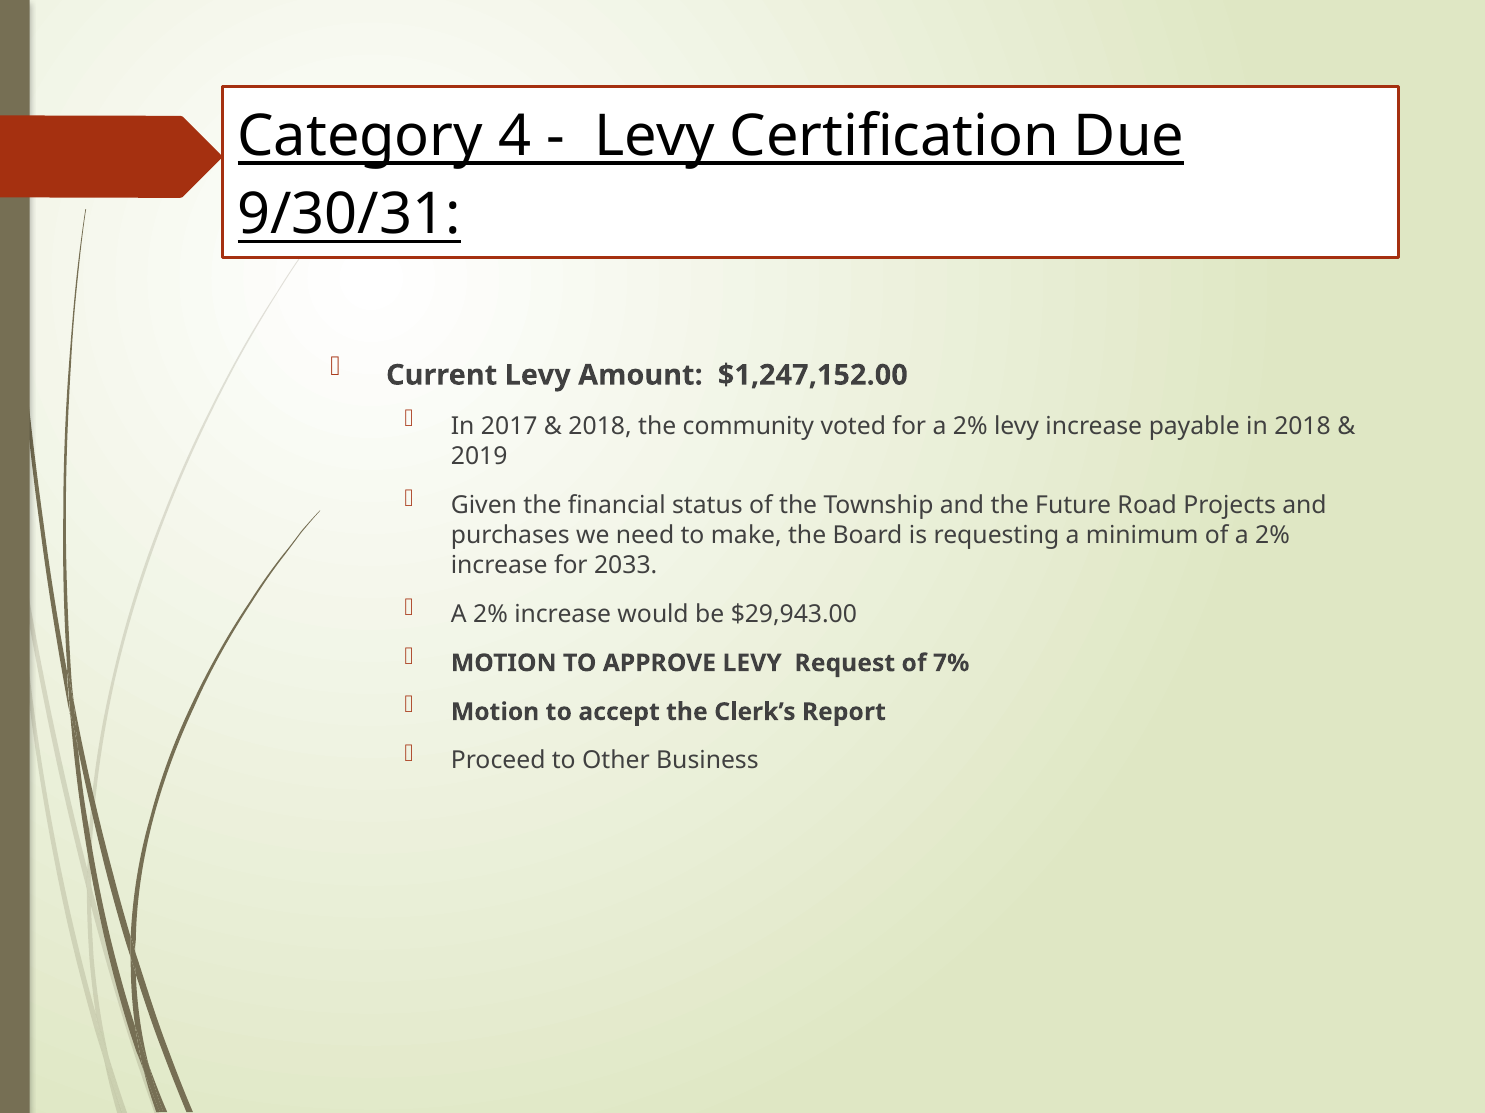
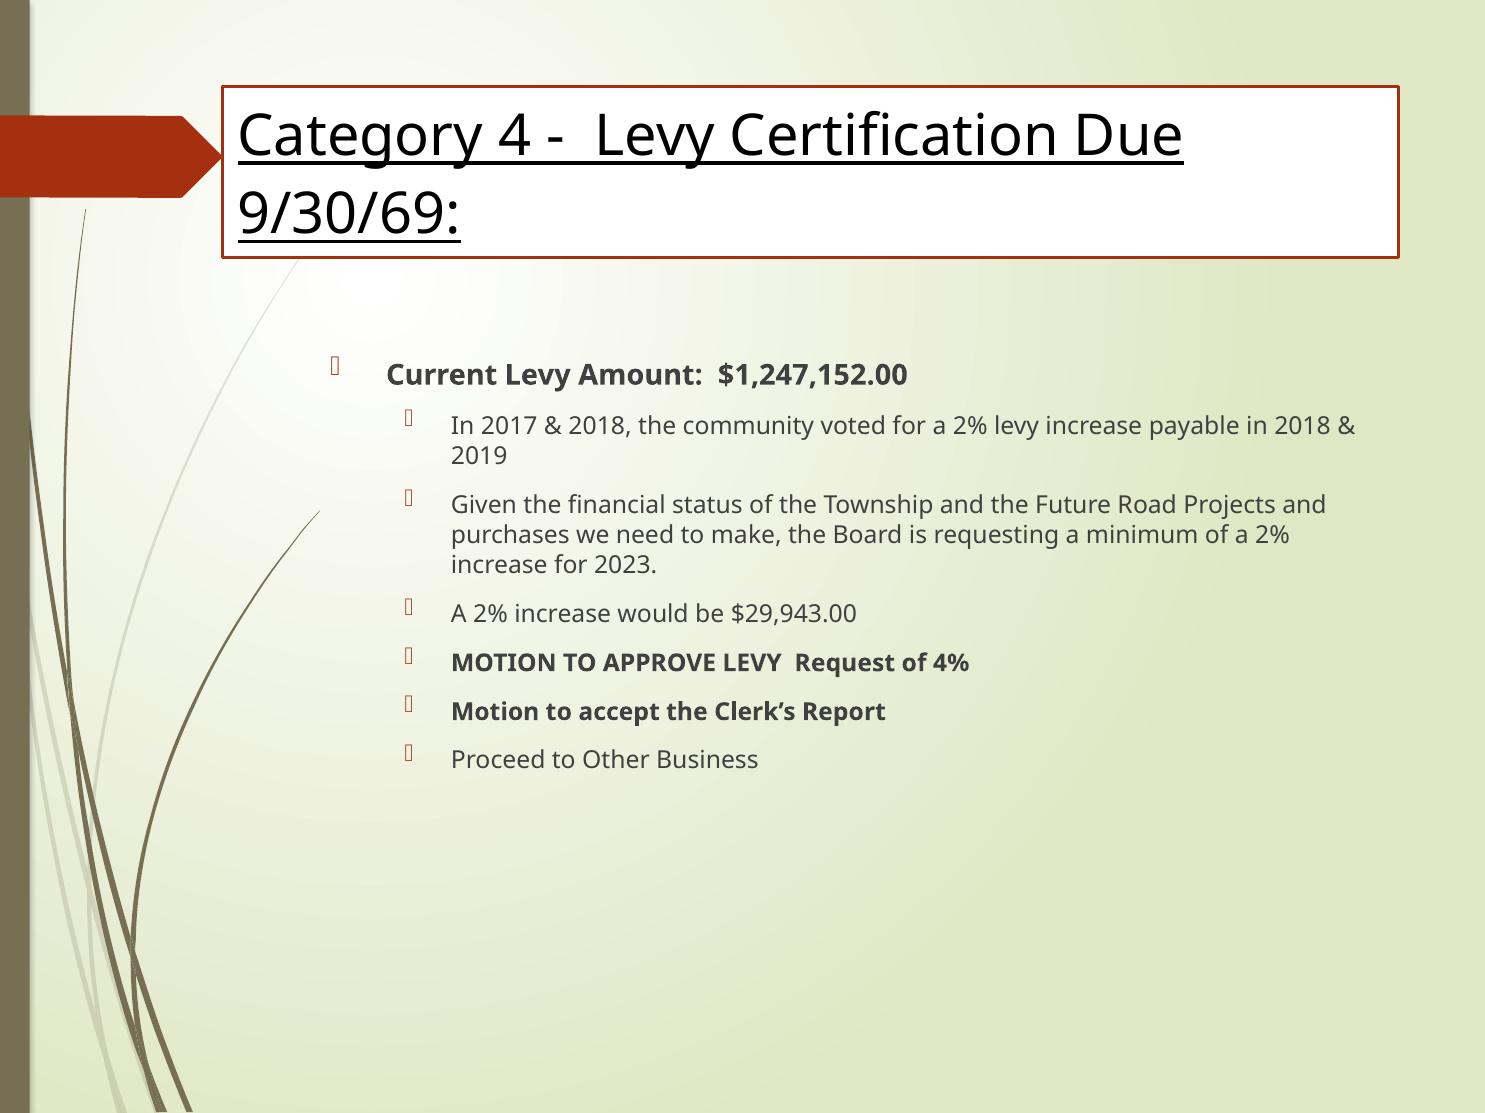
9/30/31: 9/30/31 -> 9/30/69 (349, 215)
2033: 2033 -> 2023 (626, 566)
7%: 7% -> 4% (951, 664)
